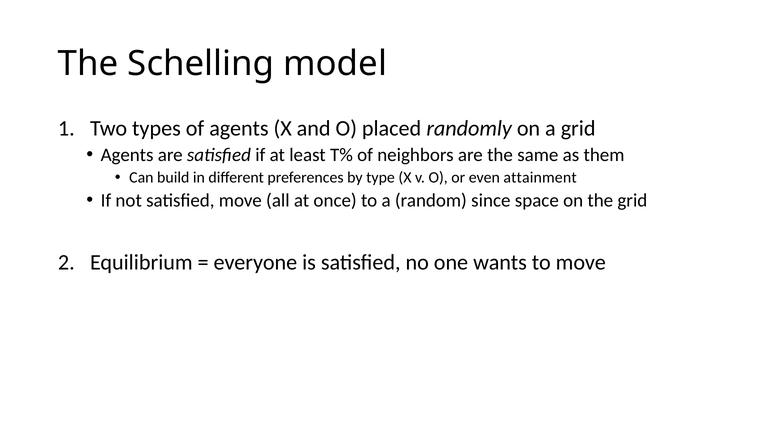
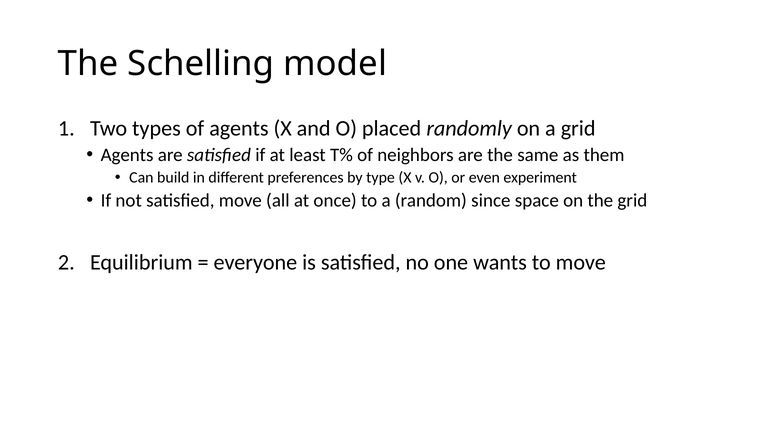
attainment: attainment -> experiment (540, 177)
